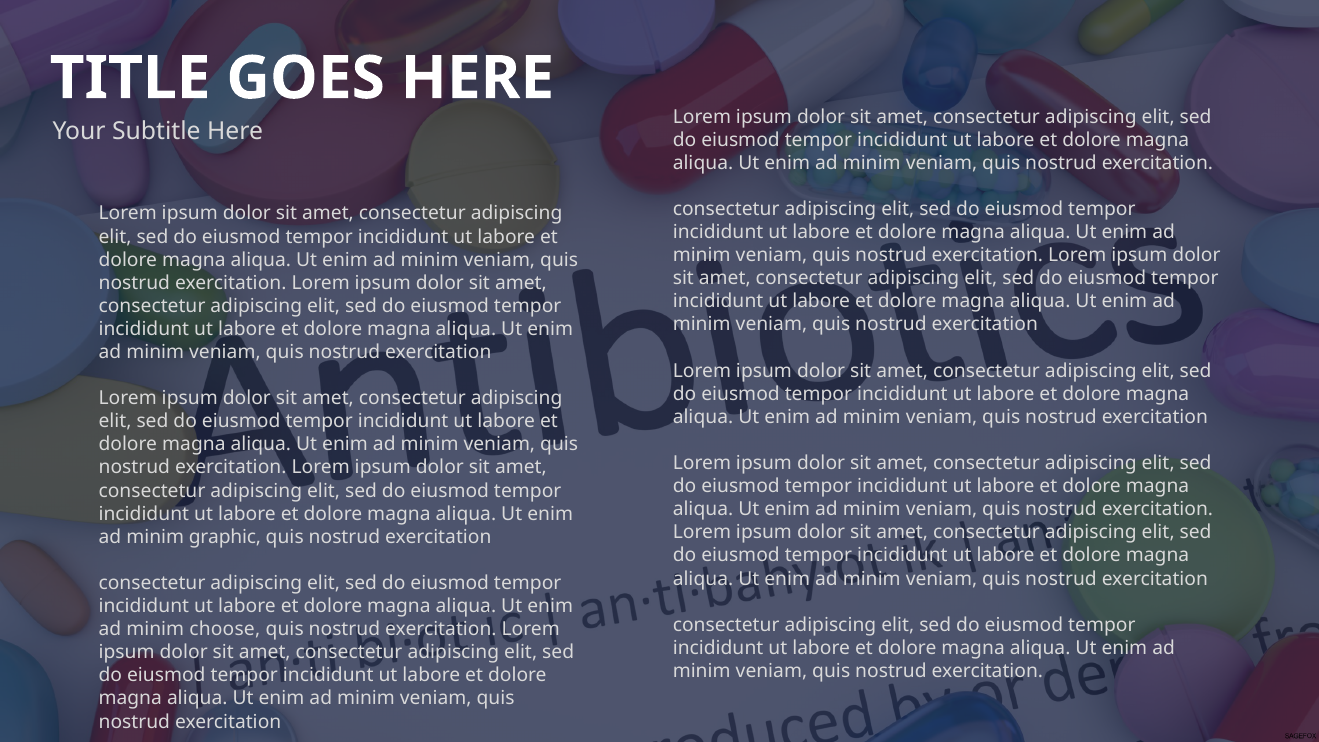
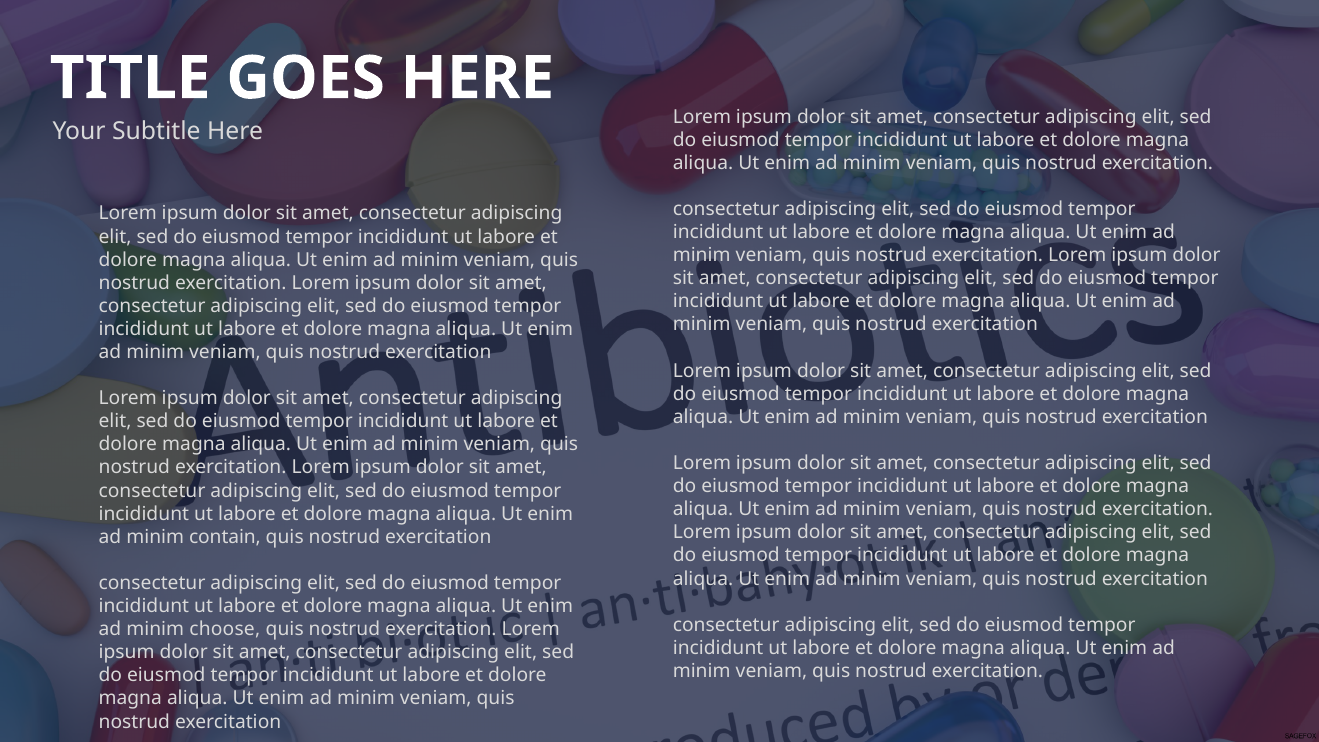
graphic: graphic -> contain (225, 537)
